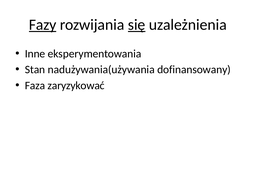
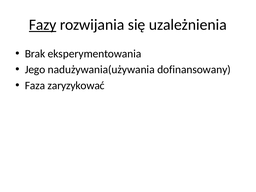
się underline: present -> none (137, 25)
Inne: Inne -> Brak (35, 54)
Stan: Stan -> Jego (35, 70)
